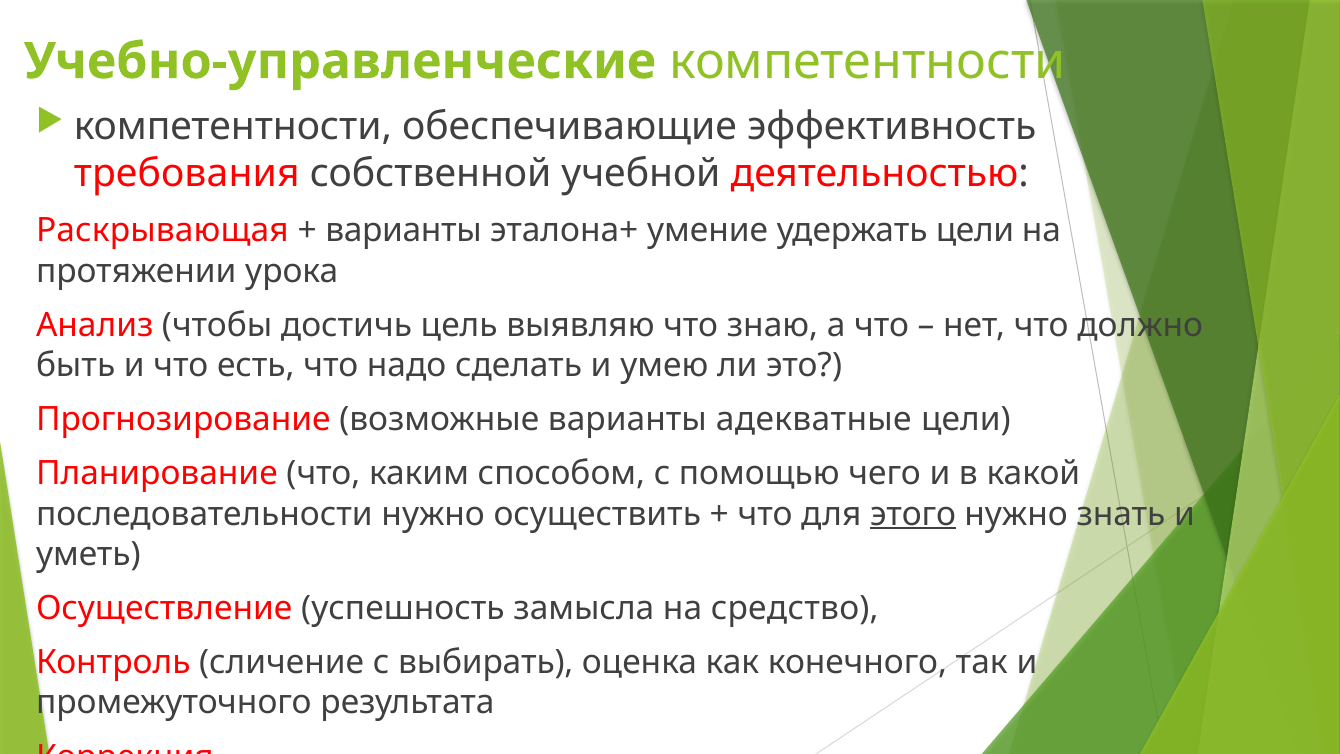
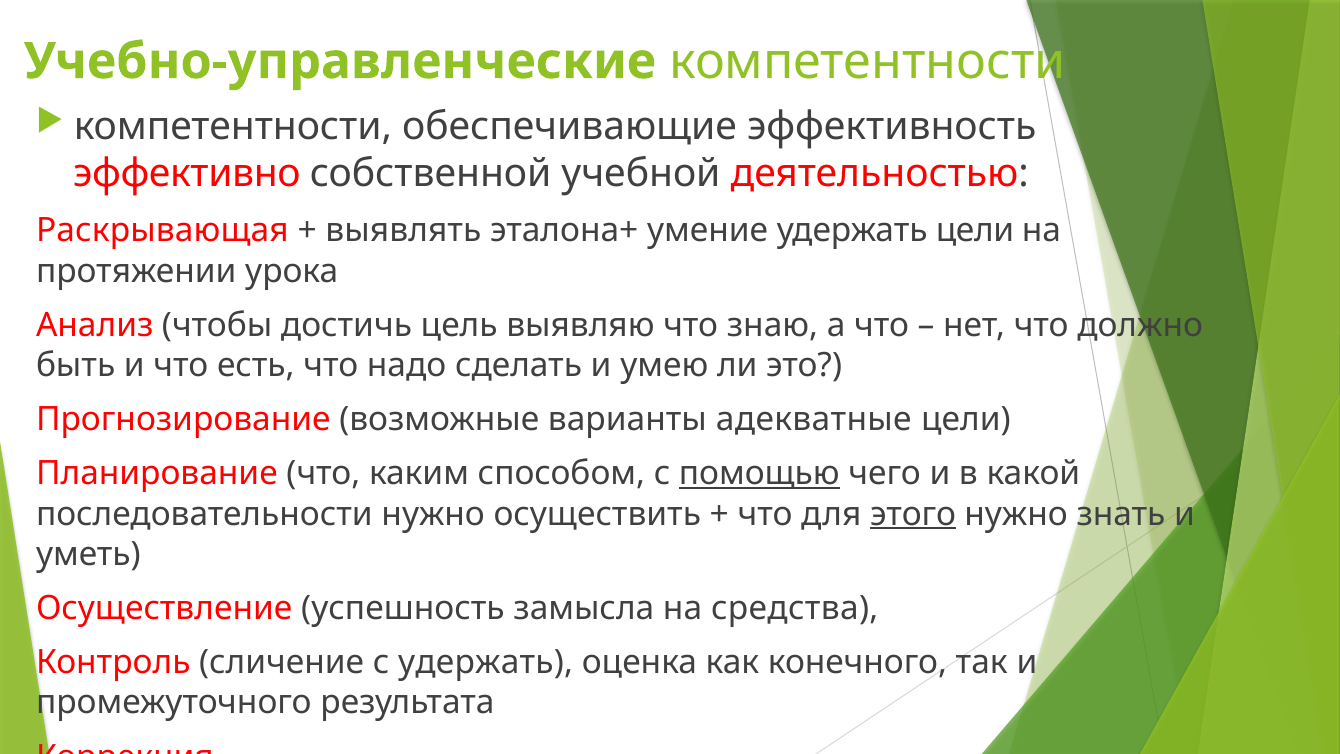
требования: требования -> эффективно (187, 174)
варианты: варианты -> выявлять (403, 231)
помощью underline: none -> present (759, 474)
средство: средство -> средства (795, 608)
с выбирать: выбирать -> удержать (486, 662)
